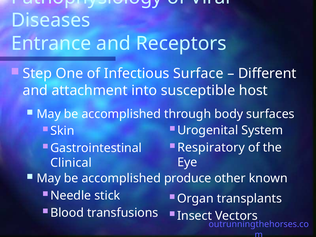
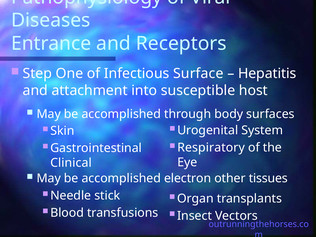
Different: Different -> Hepatitis (267, 74)
produce: produce -> electron (188, 178)
known: known -> tissues (268, 178)
